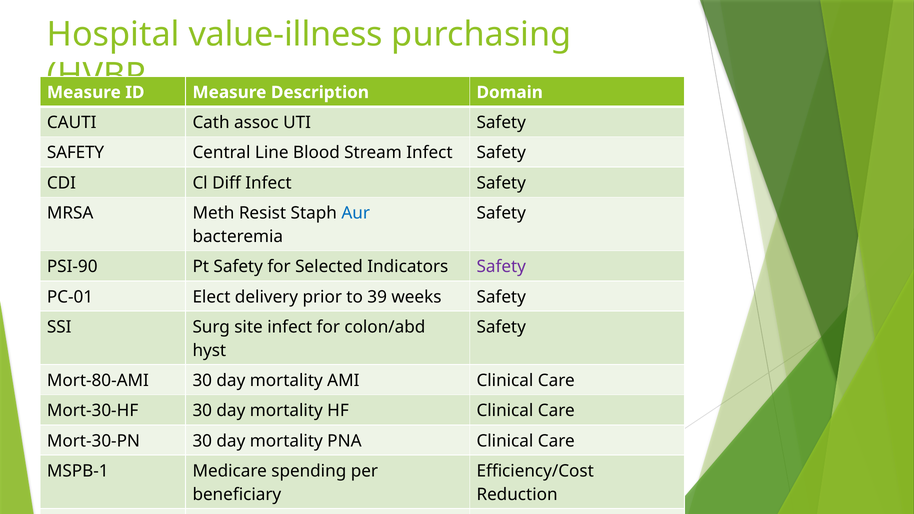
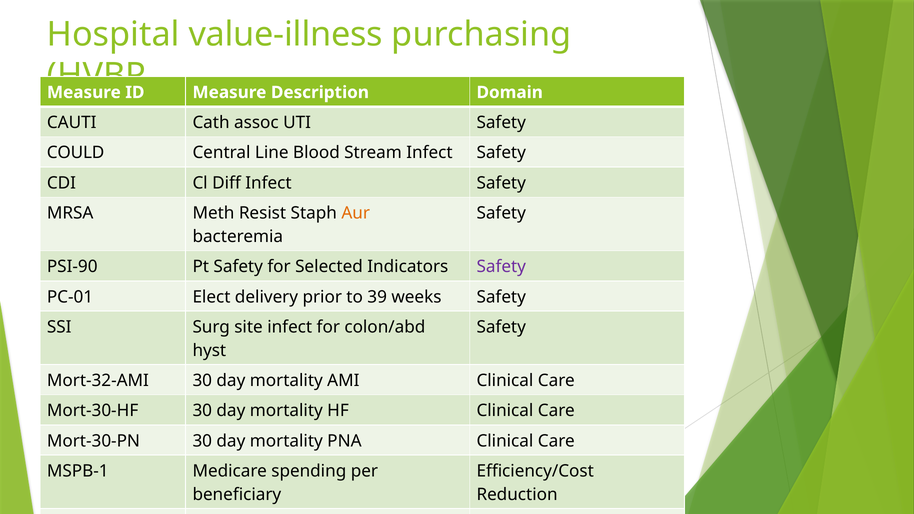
SAFETY: SAFETY -> COULD (76, 153)
Aur colour: blue -> orange (356, 213)
Mort-80-AMI: Mort-80-AMI -> Mort-32-AMI (98, 381)
